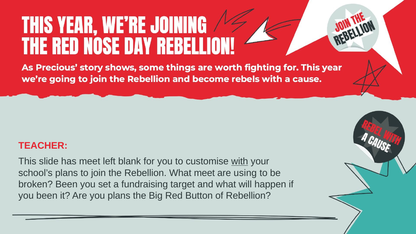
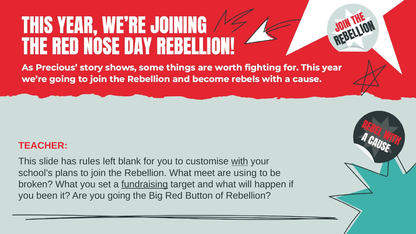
has meet: meet -> rules (90, 161)
broken Been: Been -> What (66, 184)
fundraising underline: none -> present (145, 184)
you plans: plans -> going (119, 196)
